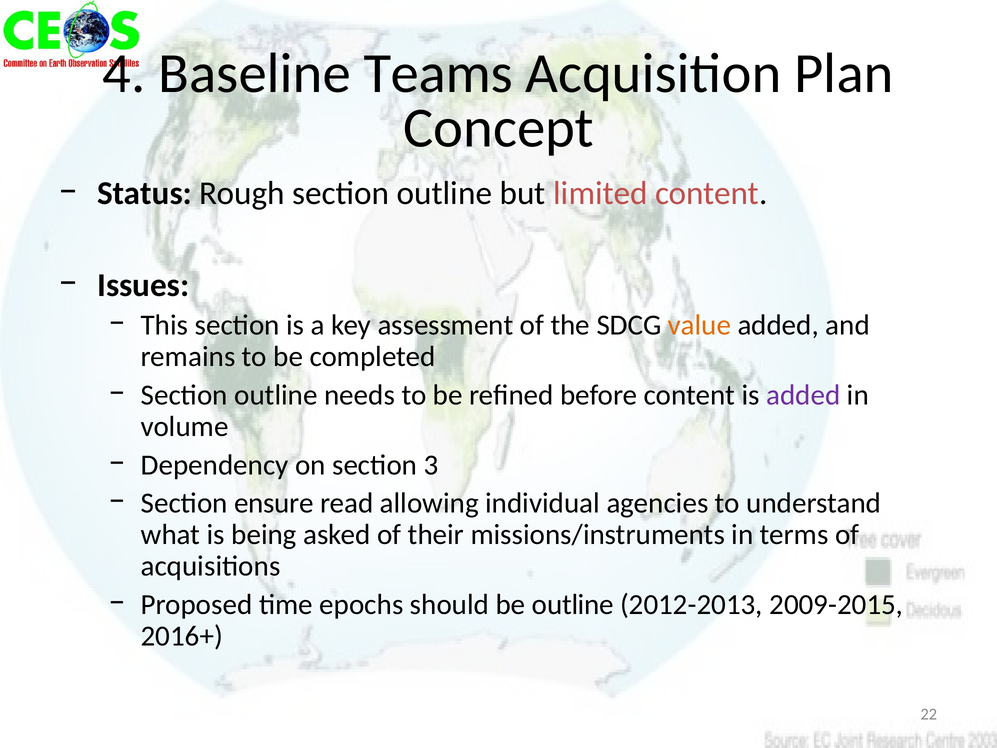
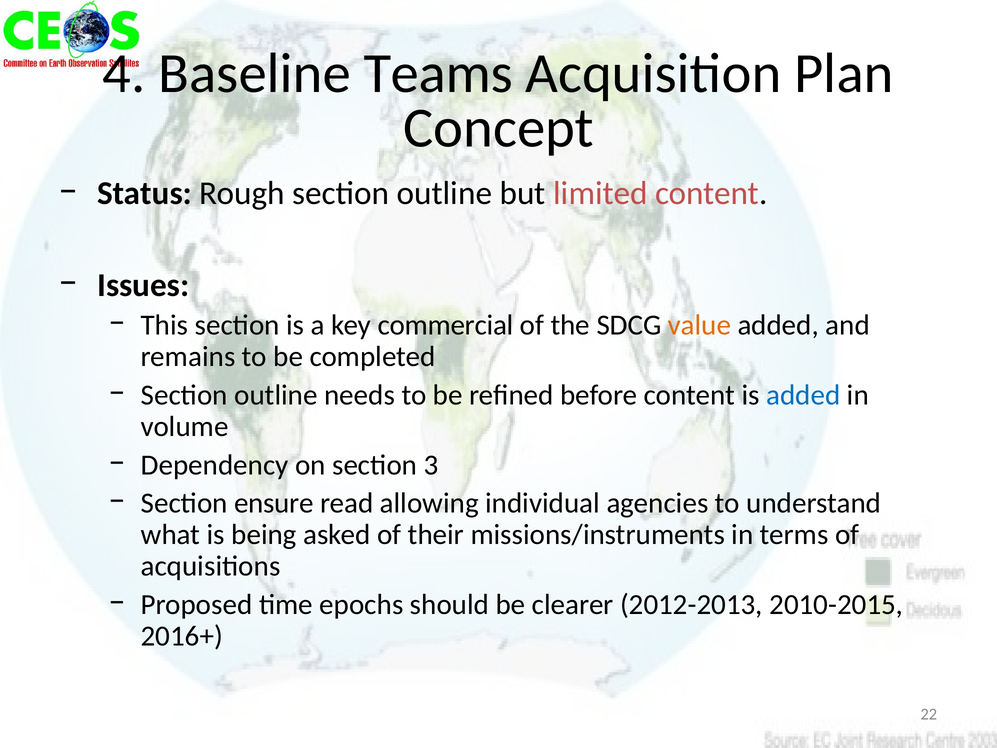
assessment: assessment -> commercial (446, 325)
added colour: purple -> blue (803, 395)
be outline: outline -> clearer (573, 604)
2009-2015: 2009-2015 -> 2010-2015 (836, 604)
